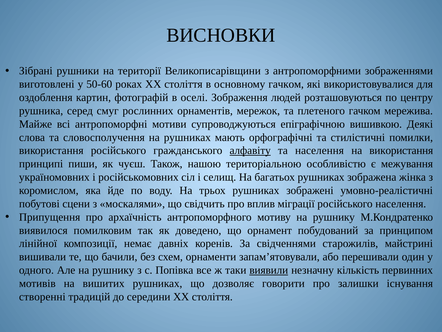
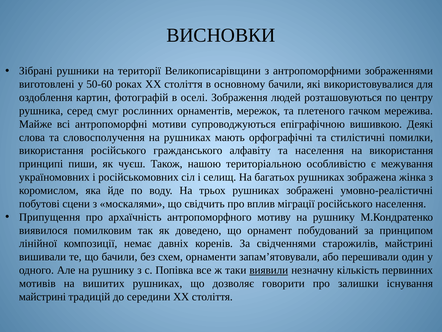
основному гачком: гачком -> бачили (286, 84)
алфавіту underline: present -> none (250, 150)
створенні: створенні -> майстрині (42, 296)
